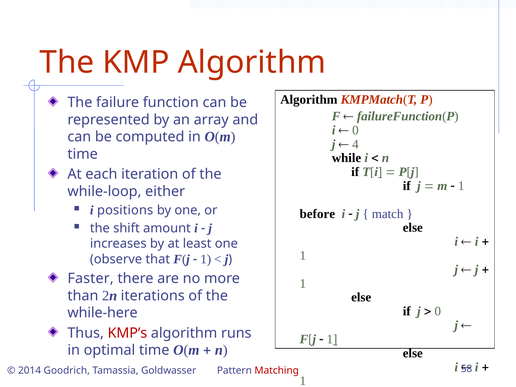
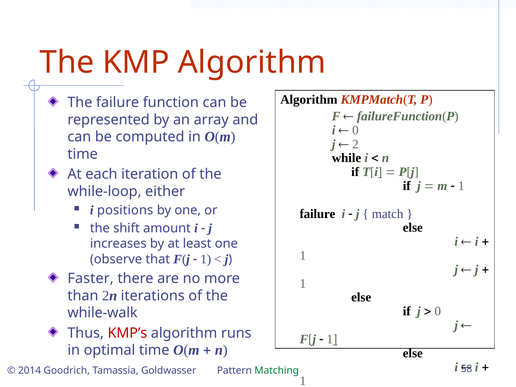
4: 4 -> 2 (355, 144)
before: before -> failure (317, 214)
while-here: while-here -> while-walk (103, 313)
Matching colour: red -> green (277, 371)
